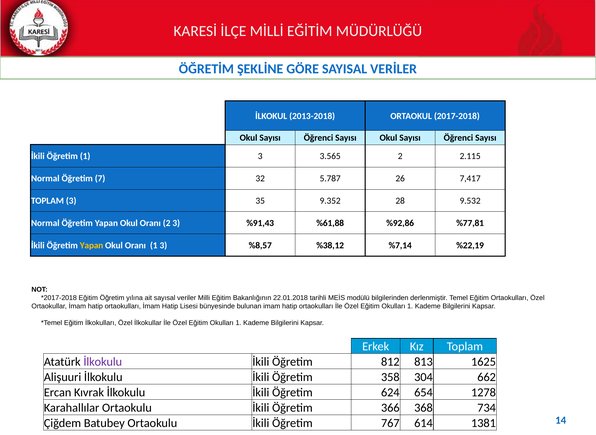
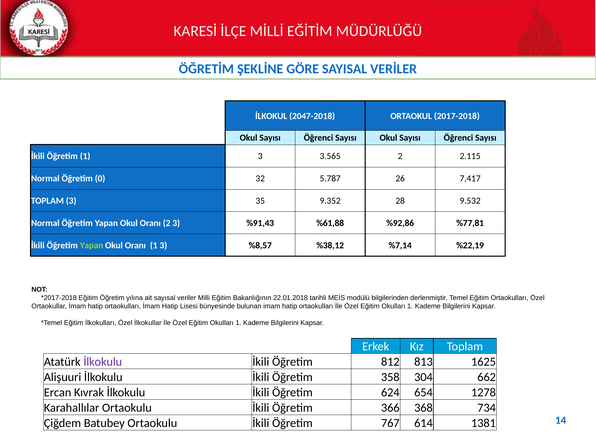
2013-2018: 2013-2018 -> 2047-2018 (312, 116)
7: 7 -> 0 (100, 179)
Yapan colour: yellow -> light green (92, 246)
